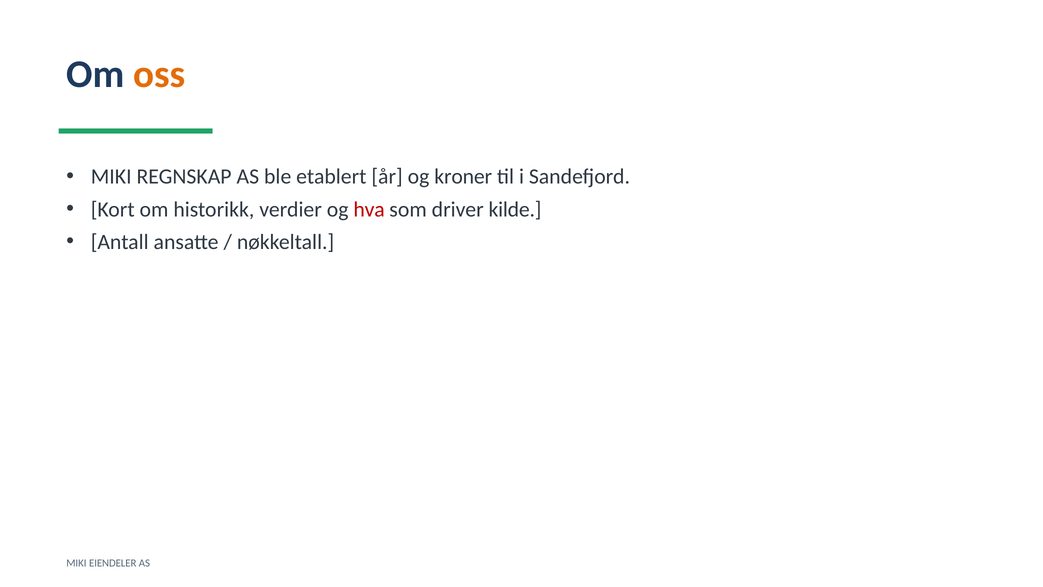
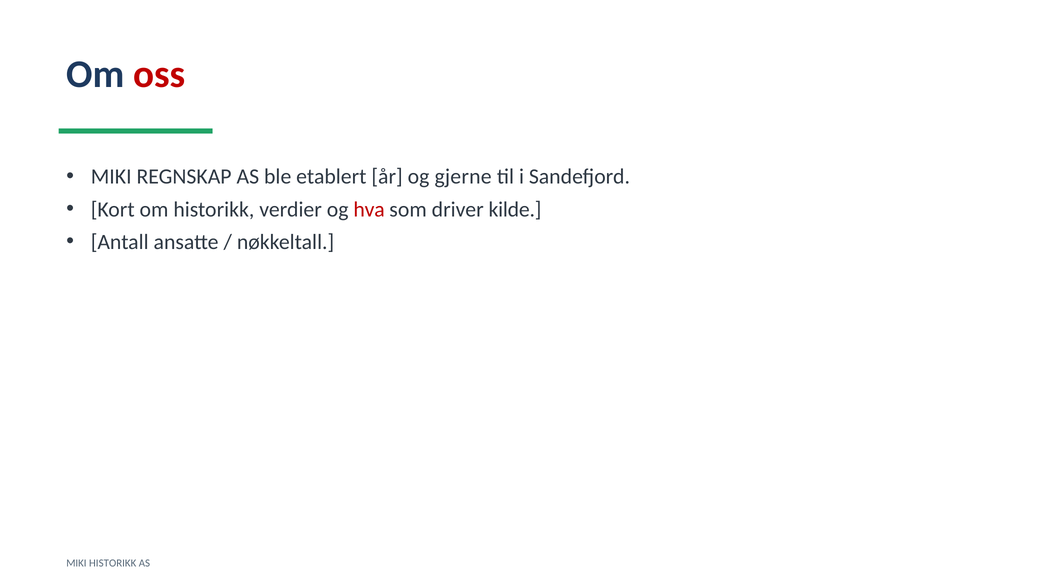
oss colour: orange -> red (159, 74)
kroner: kroner -> gjerne (463, 177)
MIKI EIENDELER: EIENDELER -> HISTORIKK (113, 563)
